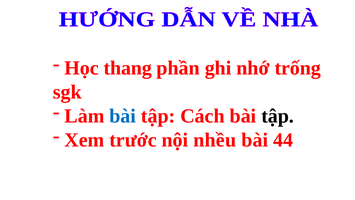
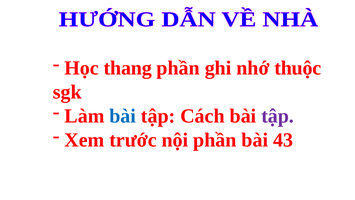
trống: trống -> thuộc (298, 68)
tập colour: black -> purple (278, 116)
nội nhều: nhều -> phần (215, 140)
44: 44 -> 43 (283, 140)
